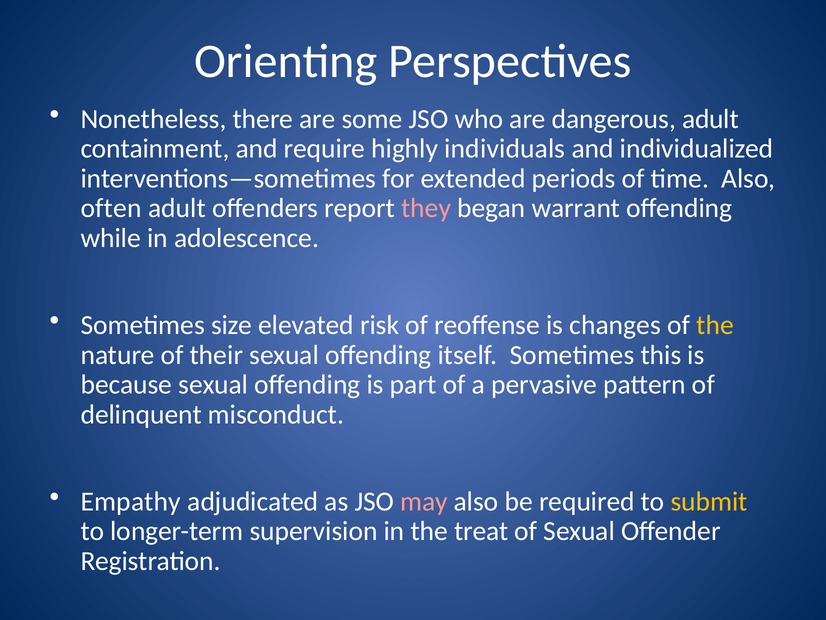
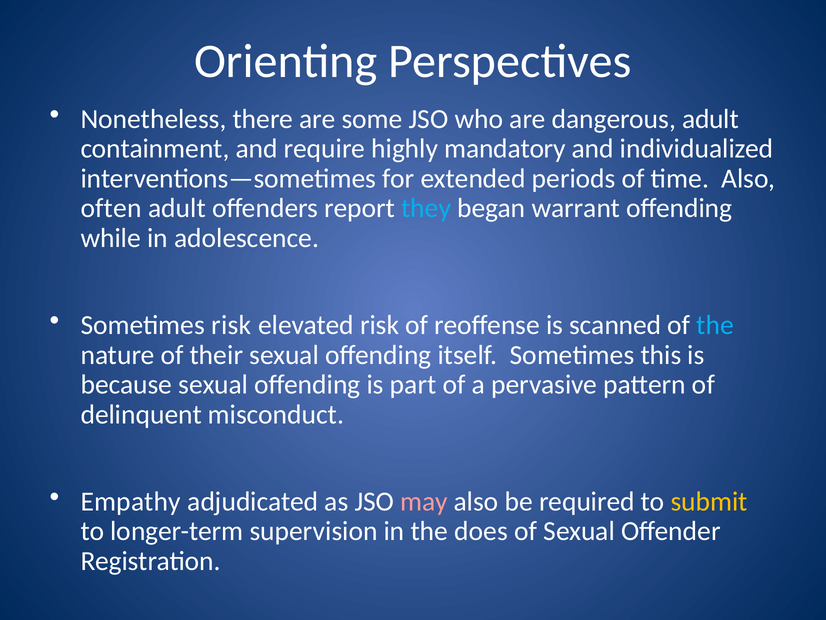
individuals: individuals -> mandatory (505, 149)
they colour: pink -> light blue (426, 208)
Sometimes size: size -> risk (231, 325)
changes: changes -> scanned (615, 325)
the colour: yellow -> light blue (715, 325)
treat: treat -> does (481, 531)
